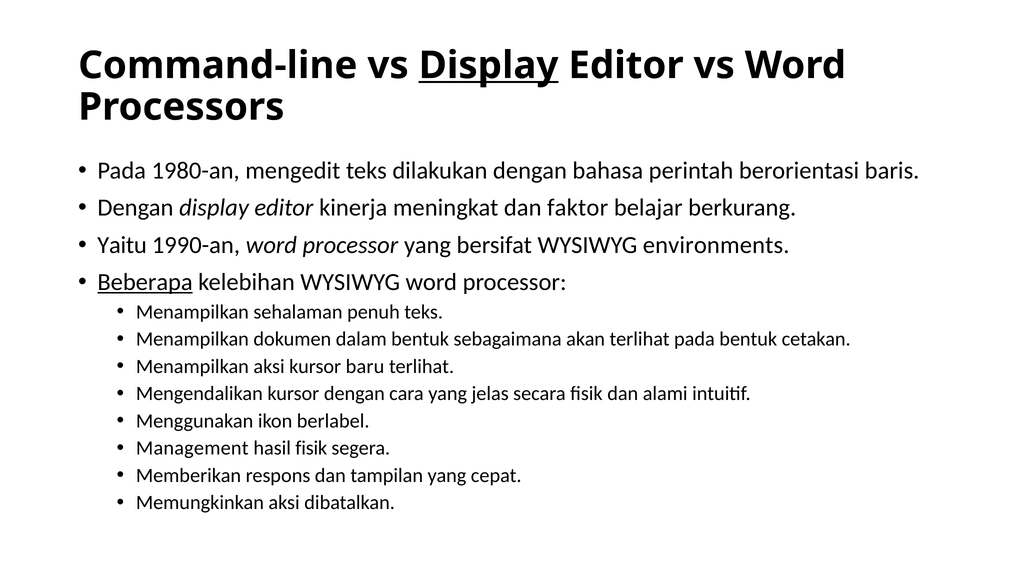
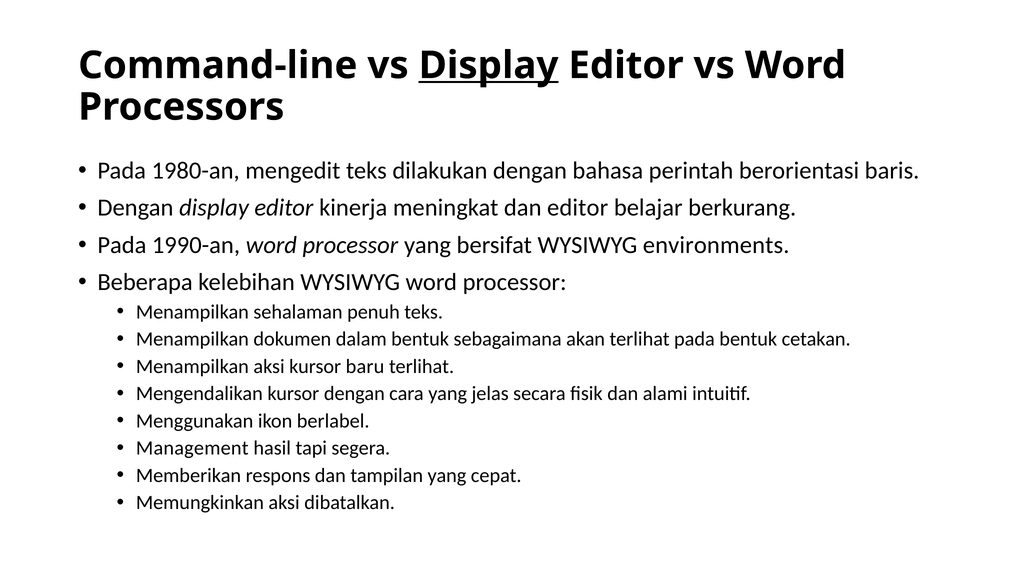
dan faktor: faktor -> editor (578, 208)
Yaitu: Yaitu -> Pada (122, 245)
Beberapa underline: present -> none (145, 282)
hasil fisik: fisik -> tapi (311, 448)
